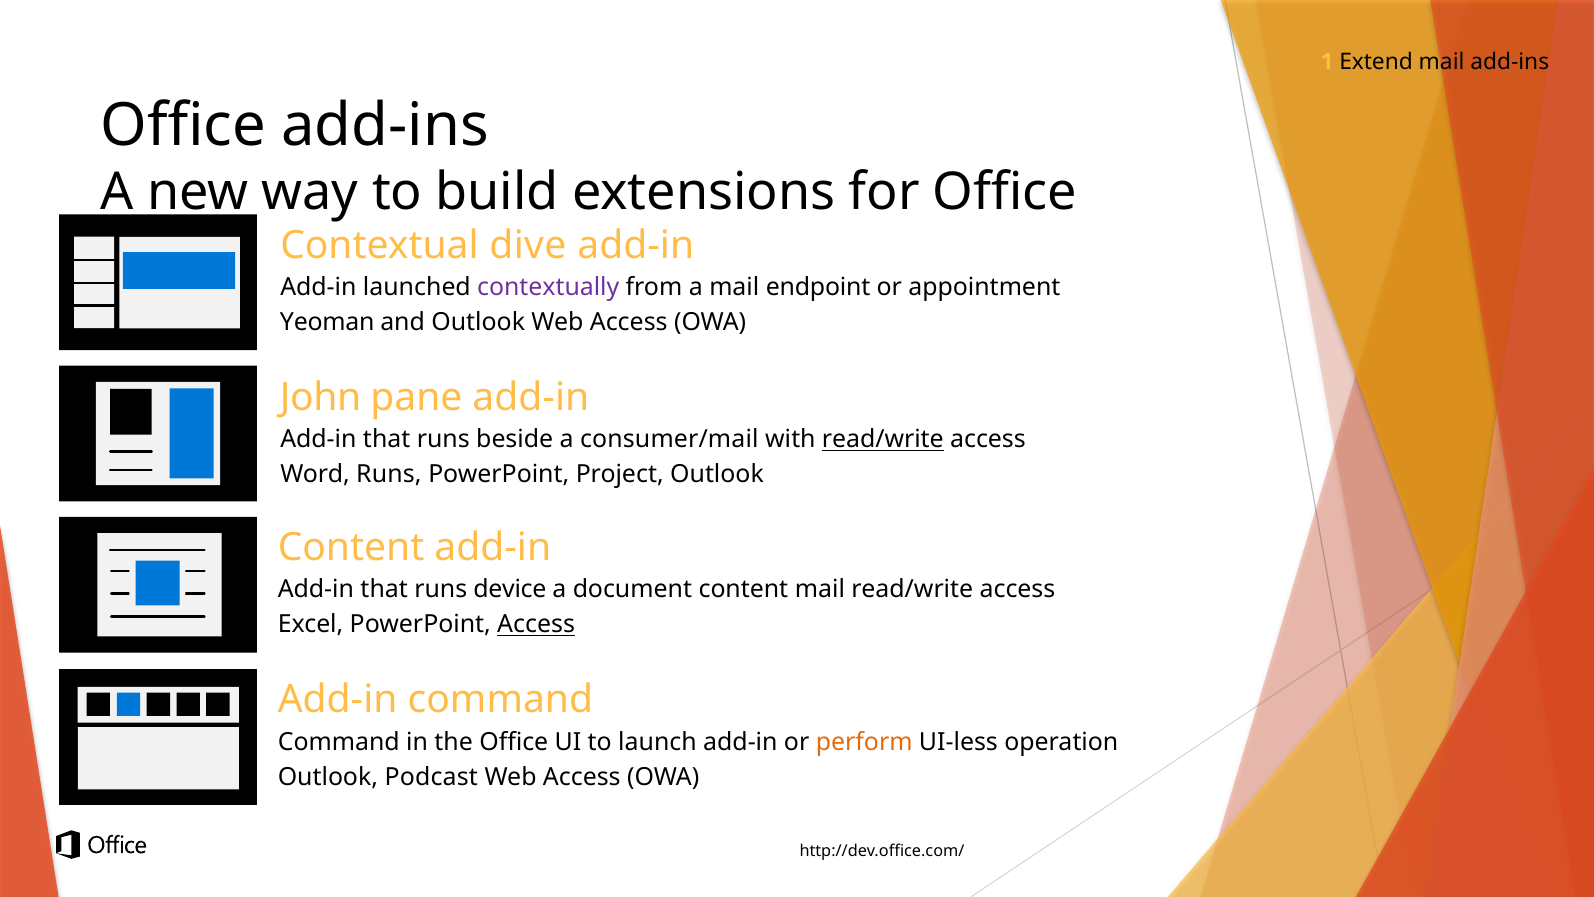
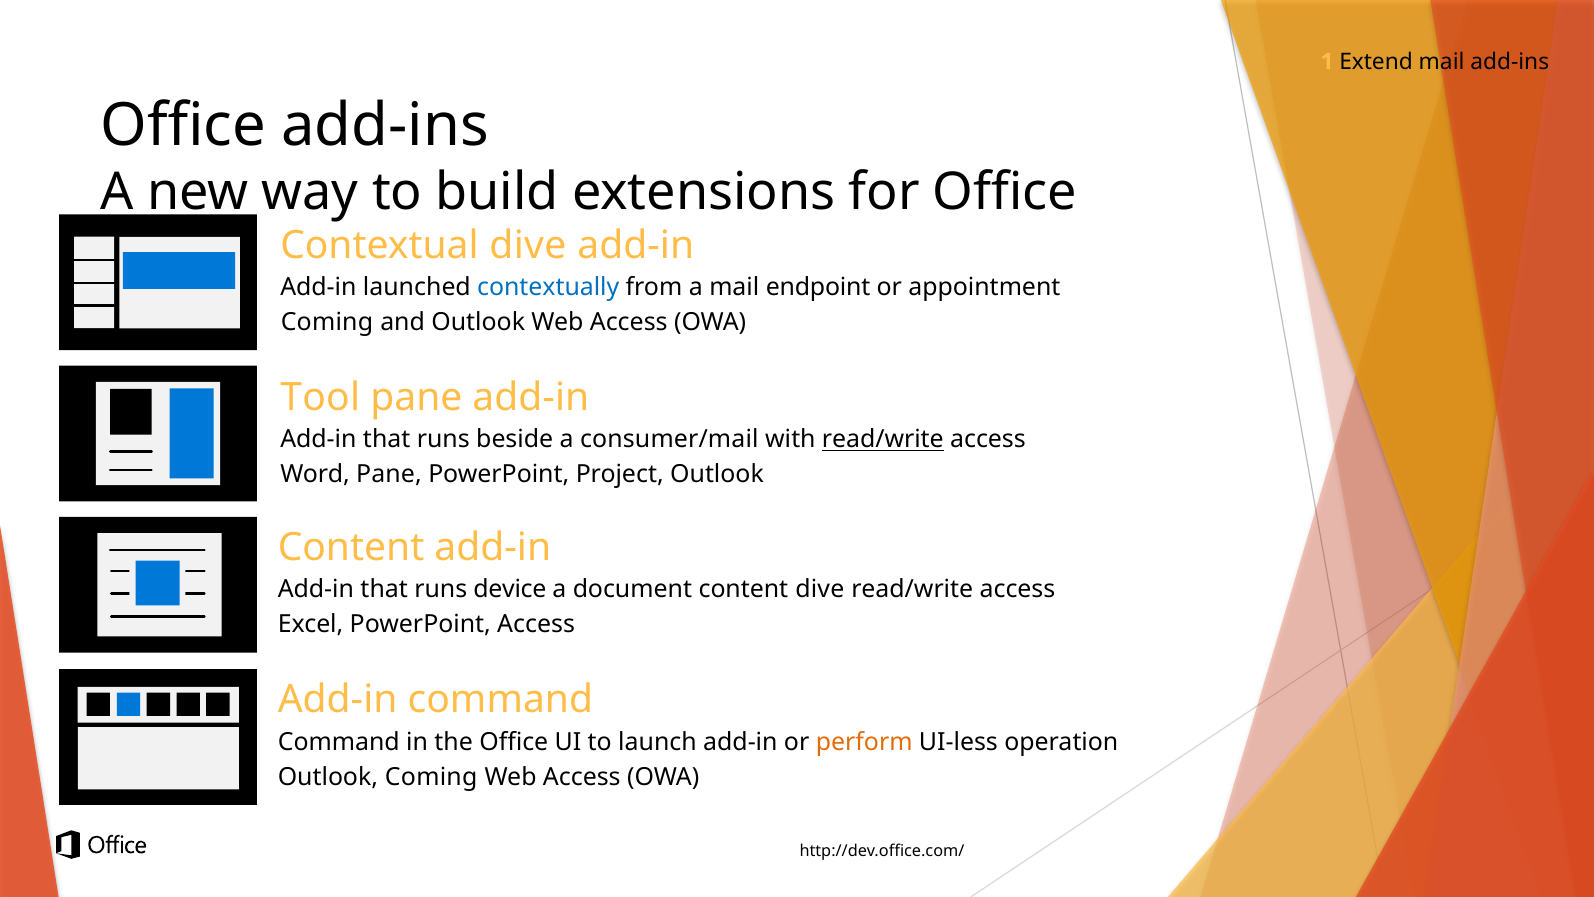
contextually colour: purple -> blue (548, 288)
Yeoman: Yeoman -> Coming (327, 322)
John: John -> Tool (320, 397)
Word Runs: Runs -> Pane (389, 474)
content mail: mail -> dive (820, 589)
Access underline: present -> none (536, 624)
Outlook Podcast: Podcast -> Coming (431, 777)
